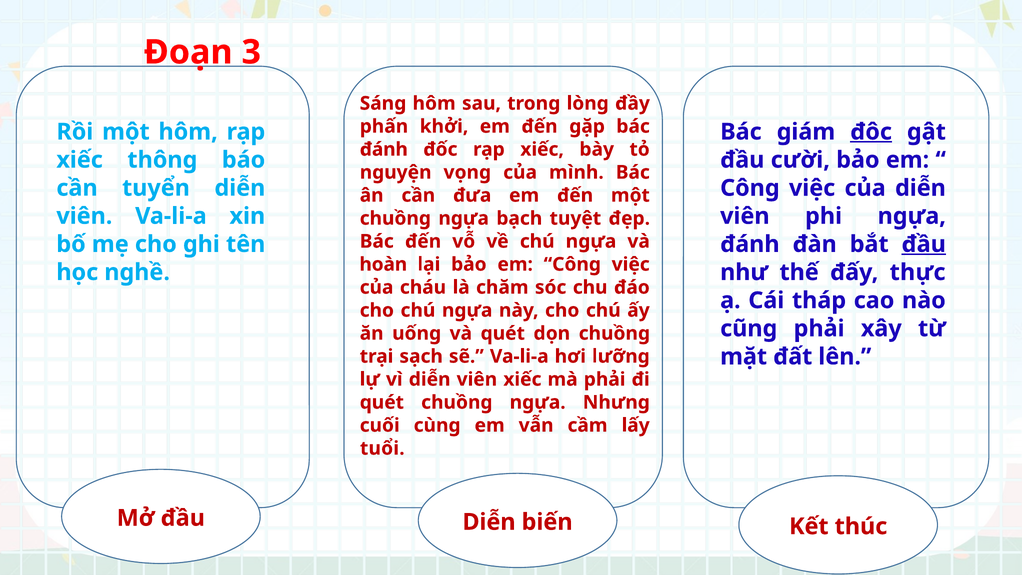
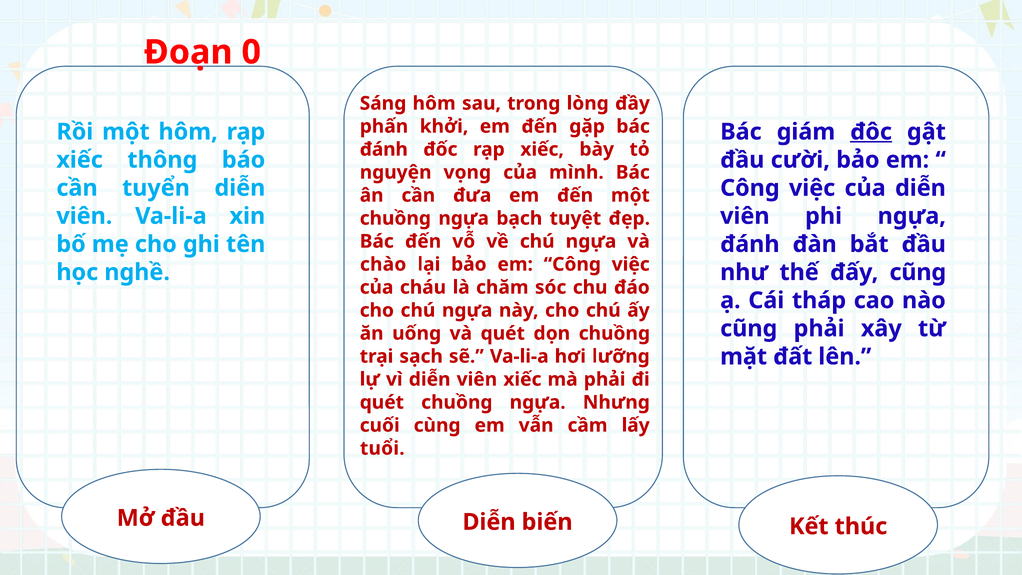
3: 3 -> 0 (251, 52)
đầu underline: present -> none (924, 244)
hoàn: hoàn -> chào (383, 264)
đấy thực: thực -> cũng (918, 272)
